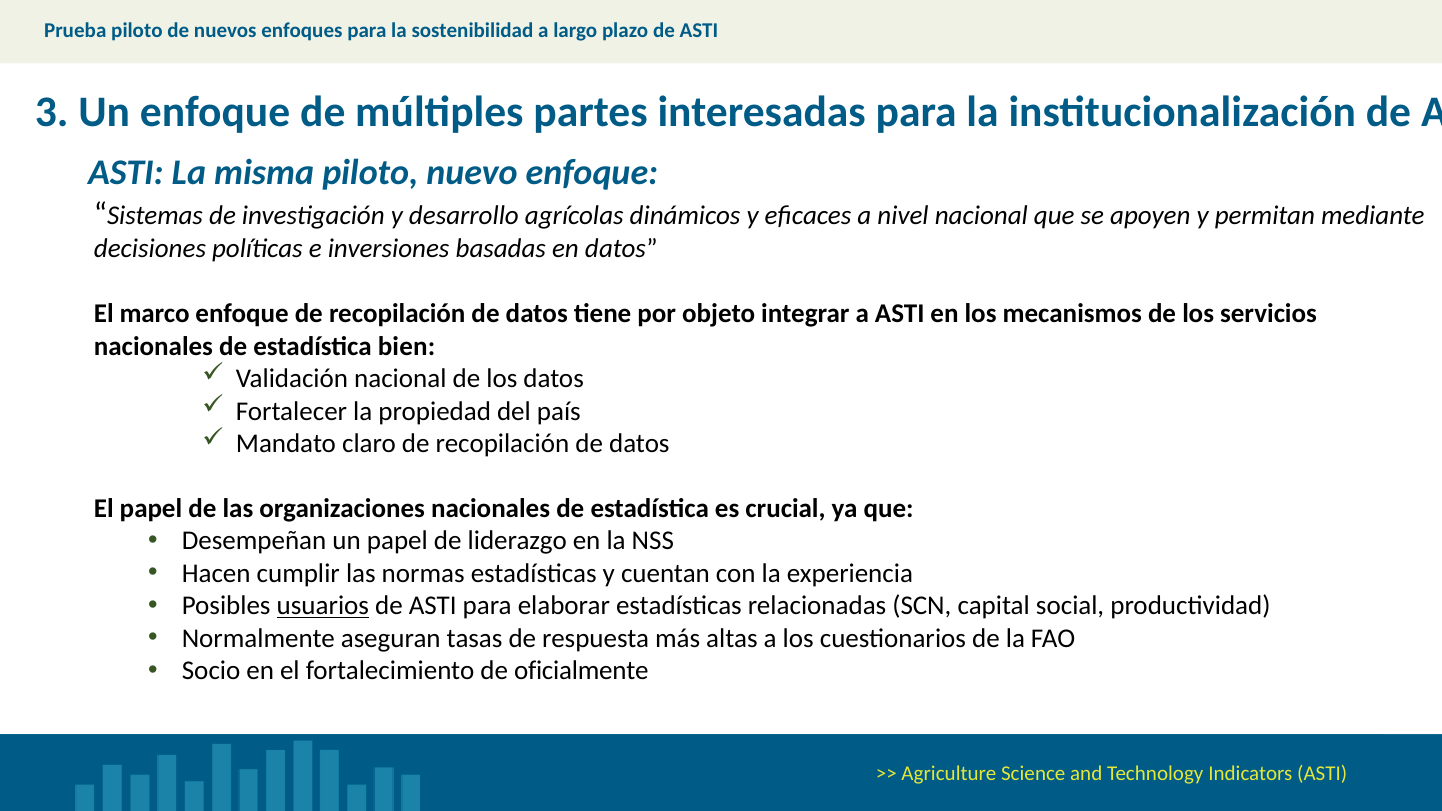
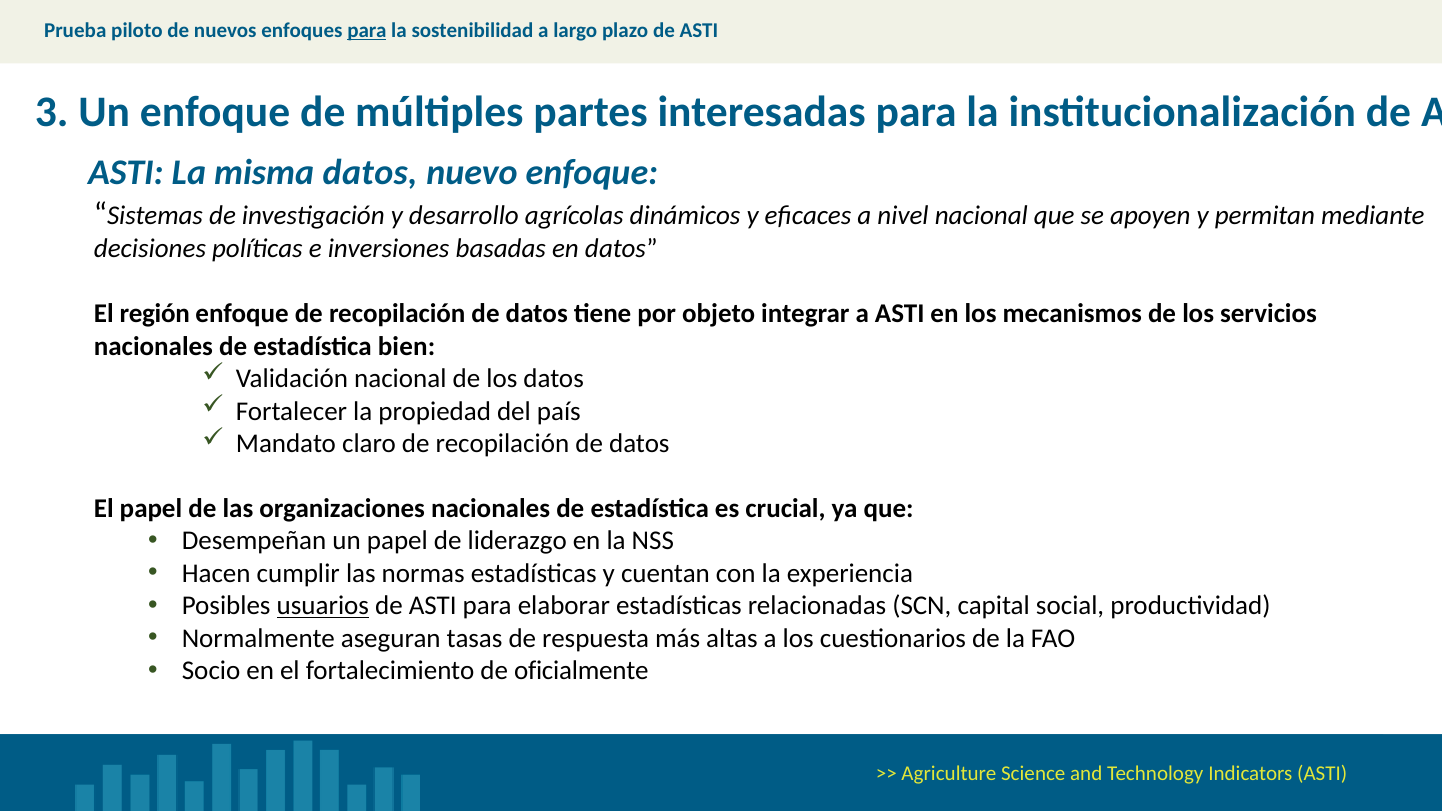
para underline: none -> present (367, 31)
misma piloto: piloto -> datos (370, 173)
marco: marco -> región (155, 314)
